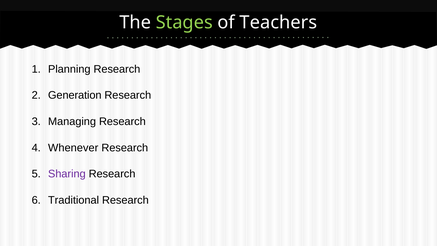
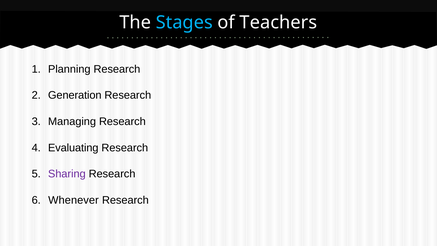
Stages colour: light green -> light blue (184, 22)
Whenever: Whenever -> Evaluating (73, 148)
Traditional: Traditional -> Whenever (74, 200)
